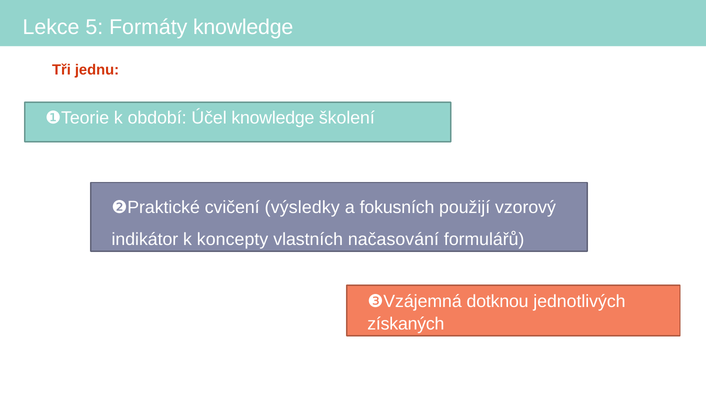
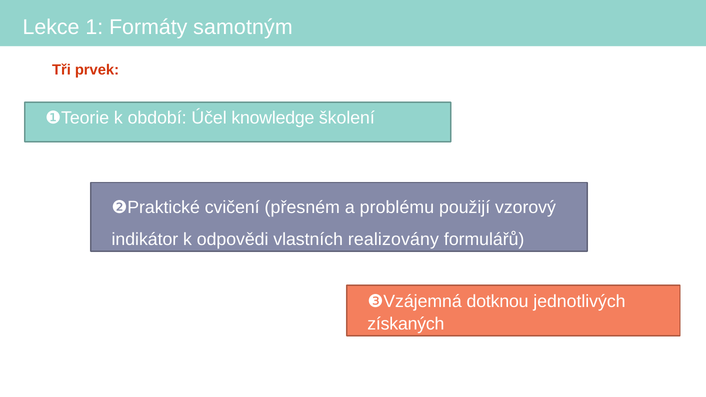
5: 5 -> 1 (94, 27)
Formáty knowledge: knowledge -> samotným (243, 27)
jednu: jednu -> prvek (97, 70)
výsledky: výsledky -> přesném (302, 208)
fokusních: fokusních -> problému (397, 208)
koncepty: koncepty -> odpovědi (233, 239)
načasování: načasování -> realizovány (393, 239)
